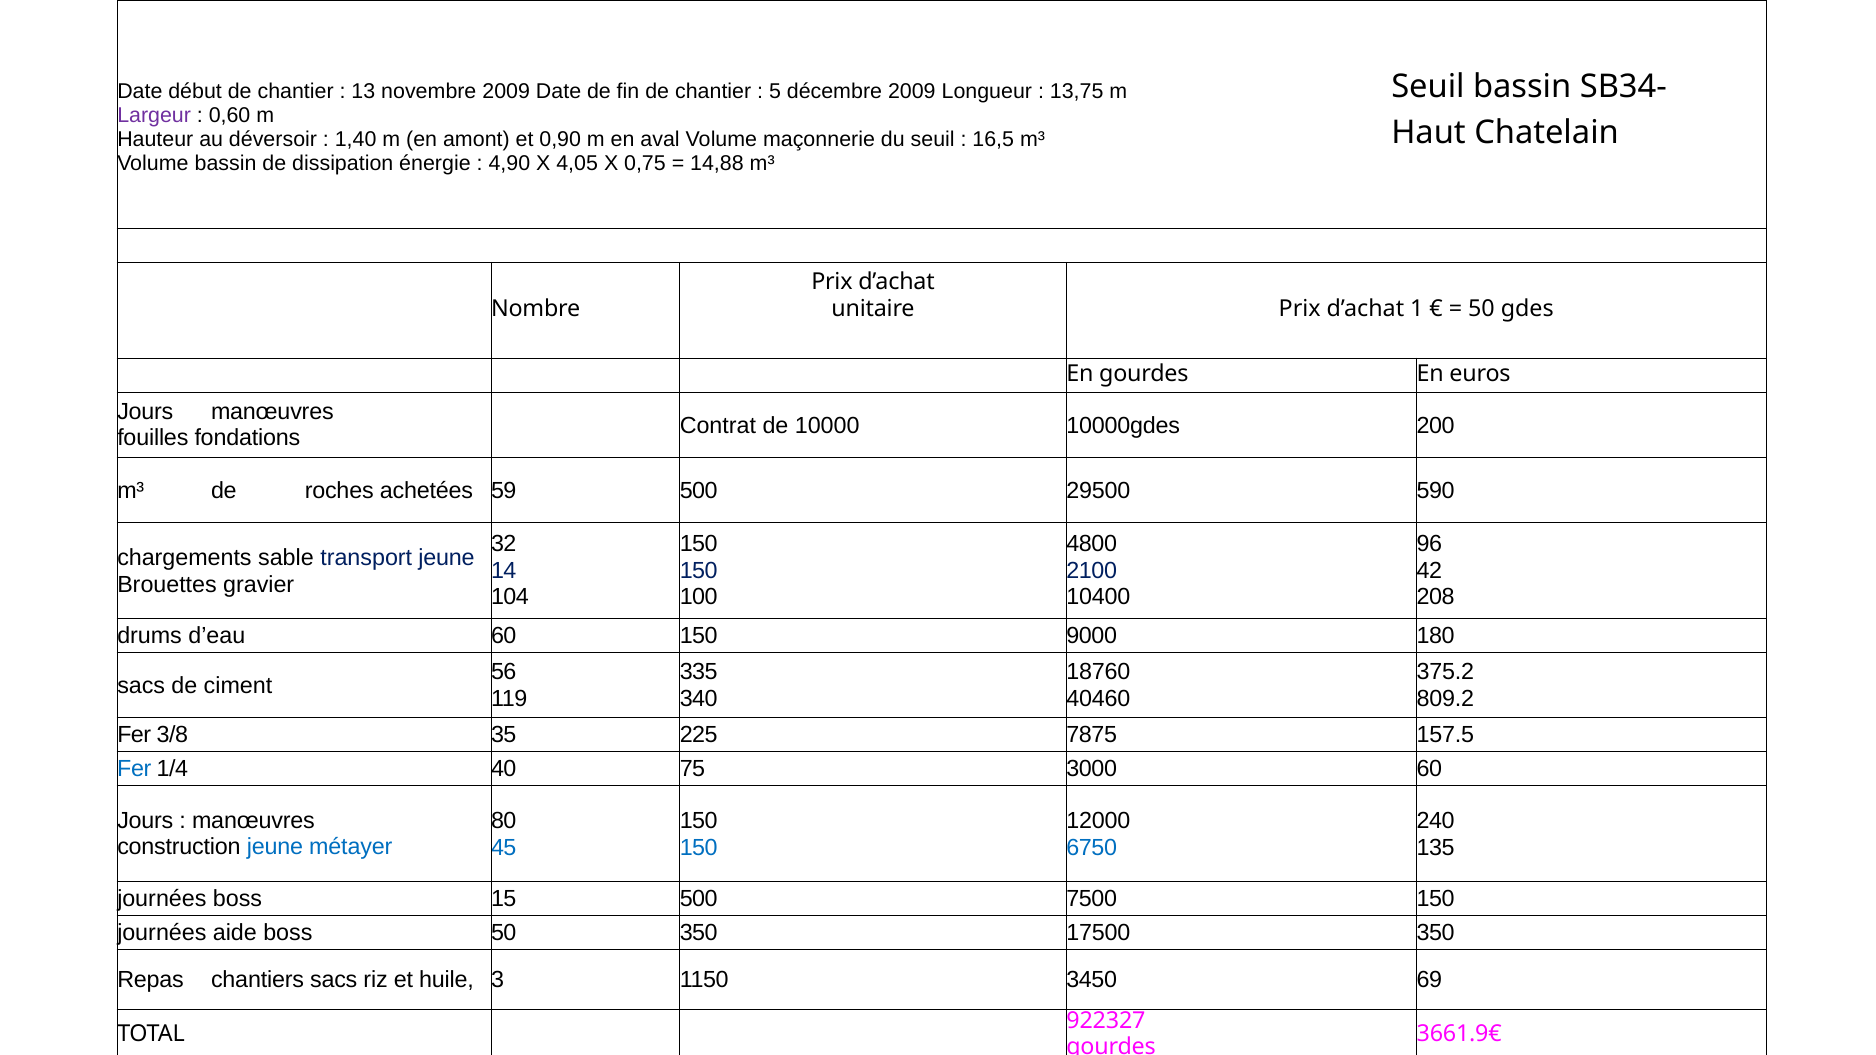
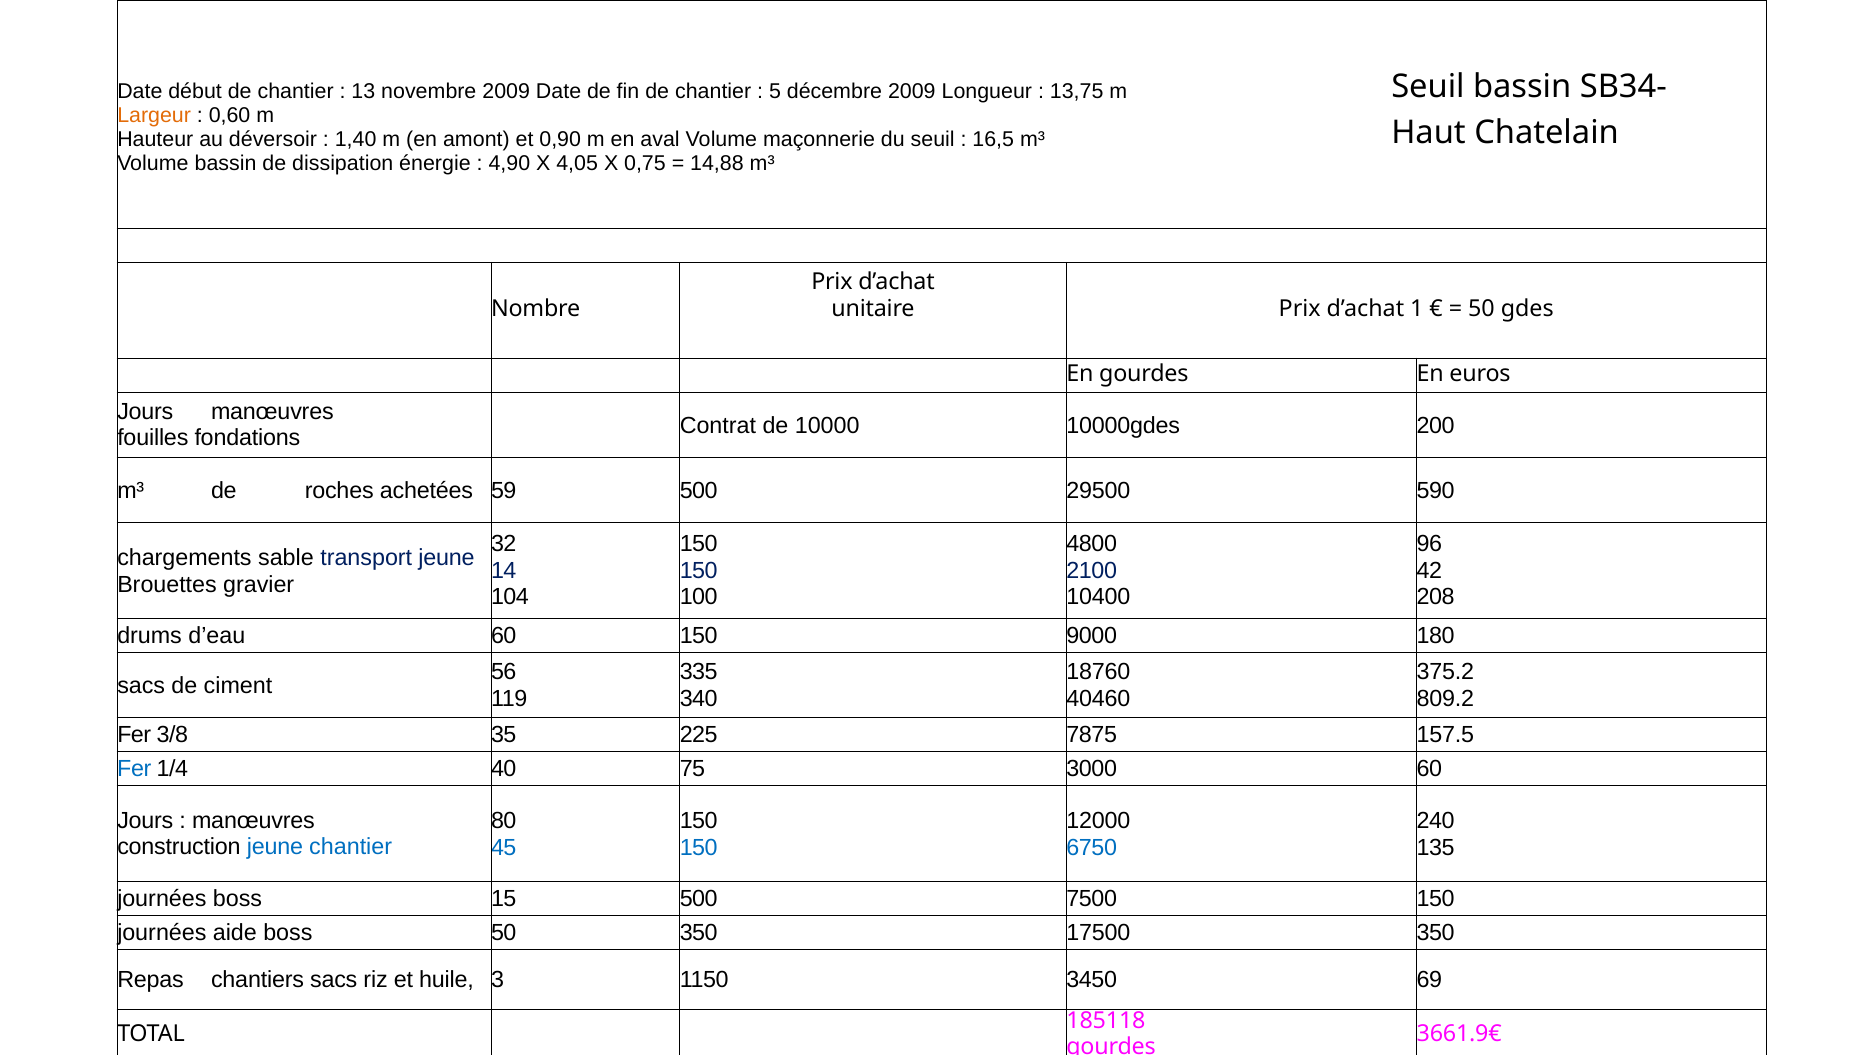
Largeur colour: purple -> orange (154, 115)
jeune métayer: métayer -> chantier (351, 847)
922327: 922327 -> 185118 (1106, 1021)
